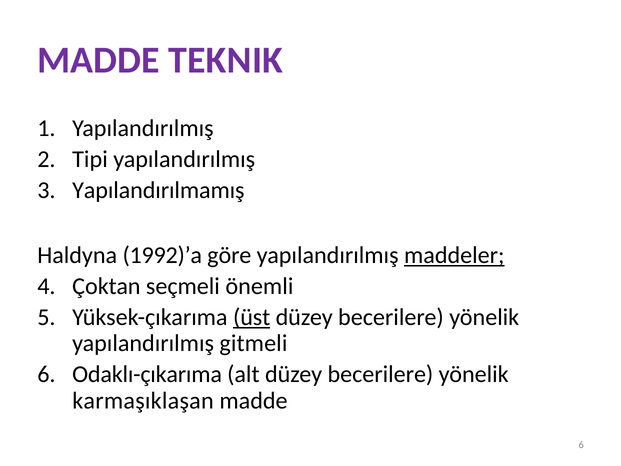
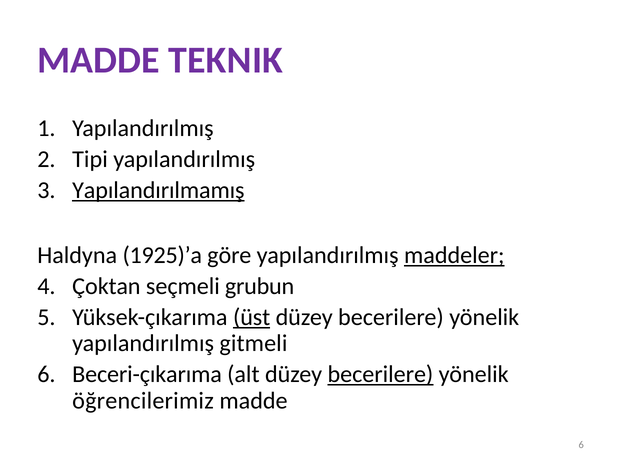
Yapılandırılmamış underline: none -> present (158, 190)
1992)’a: 1992)’a -> 1925)’a (162, 255)
önemli: önemli -> grubun (260, 286)
Odaklı-çıkarıma: Odaklı-çıkarıma -> Beceri-çıkarıma (147, 374)
becerilere underline: none -> present (380, 374)
karmaşıklaşan: karmaşıklaşan -> öğrencilerimiz (143, 400)
